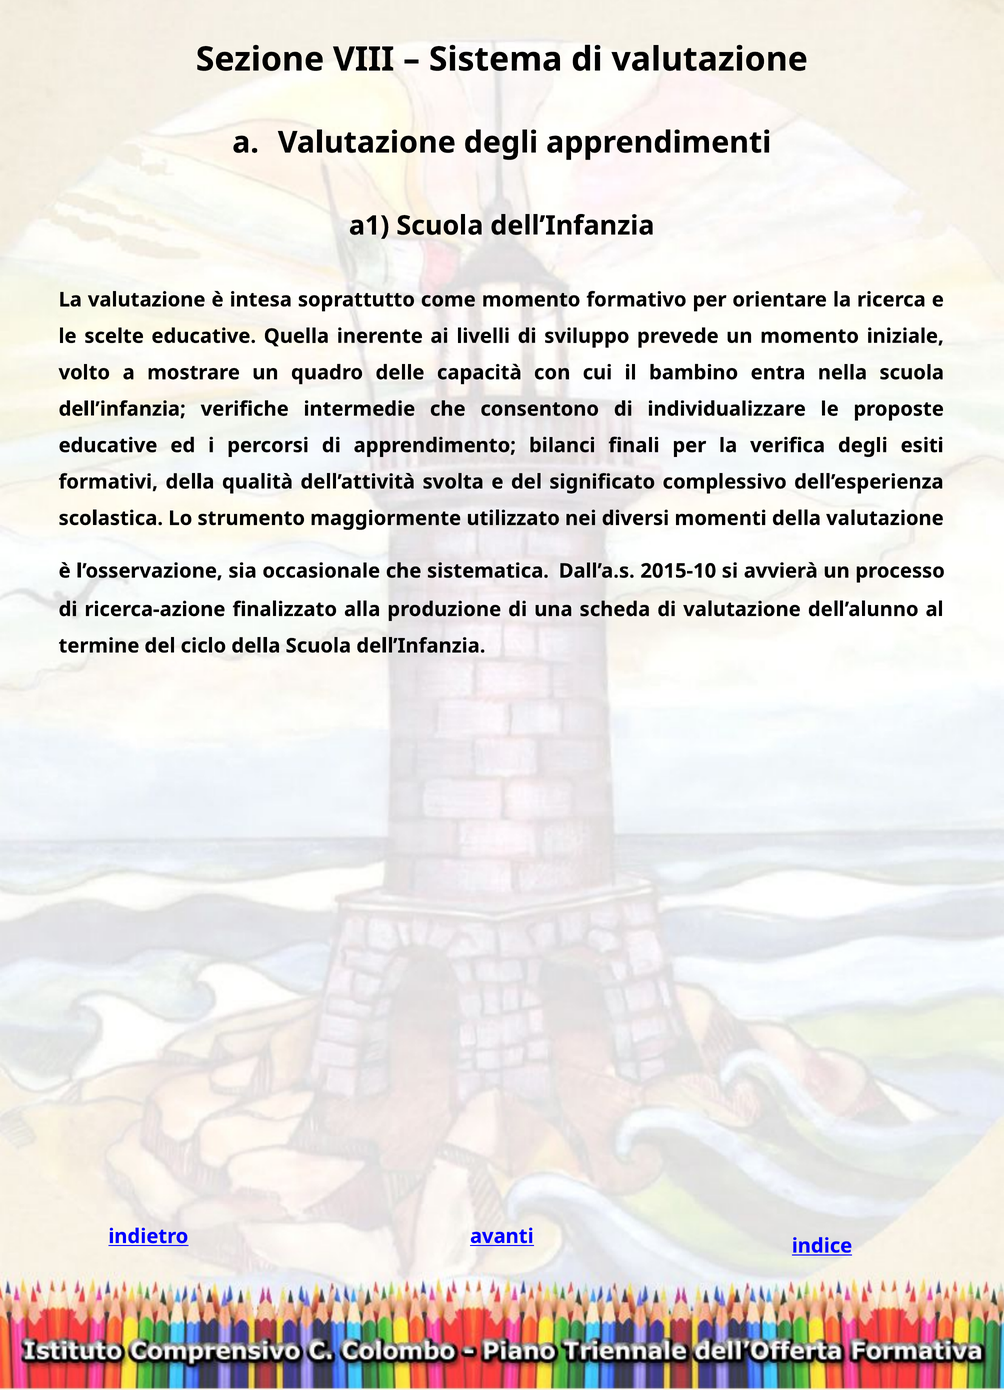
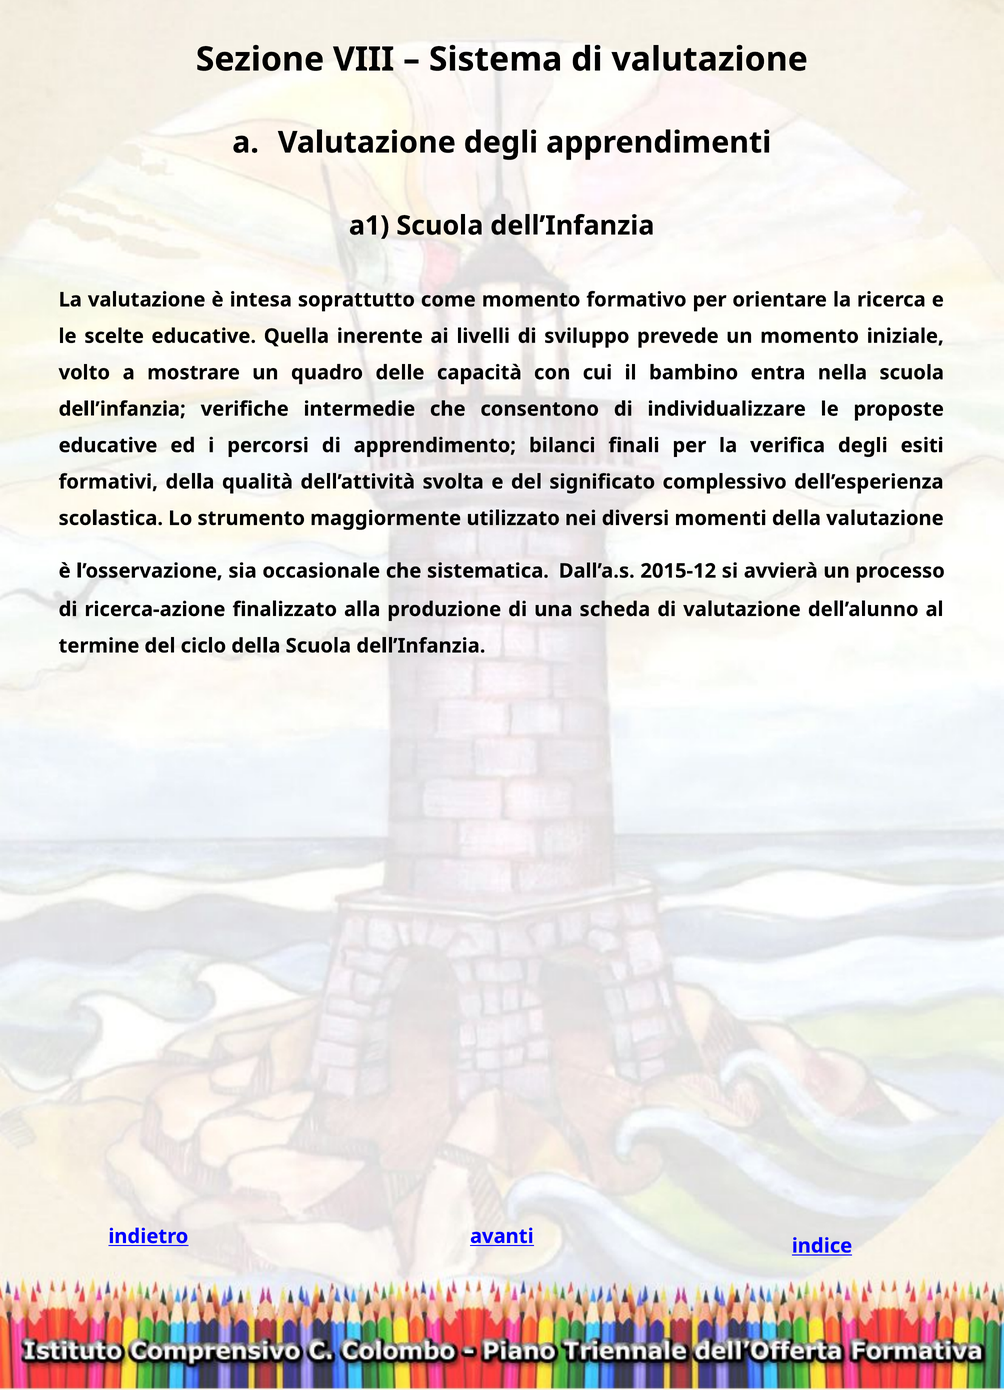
2015-10: 2015-10 -> 2015-12 (678, 571)
